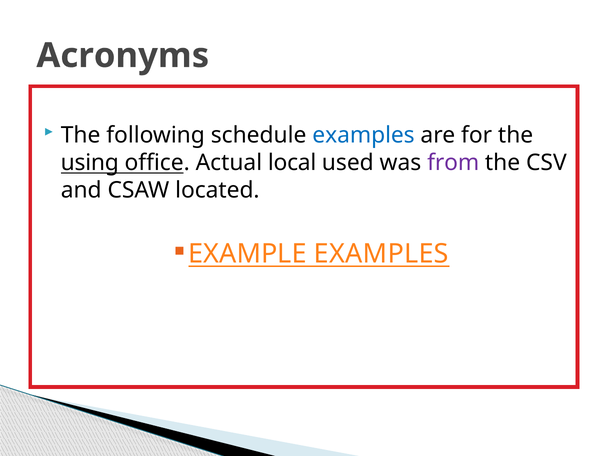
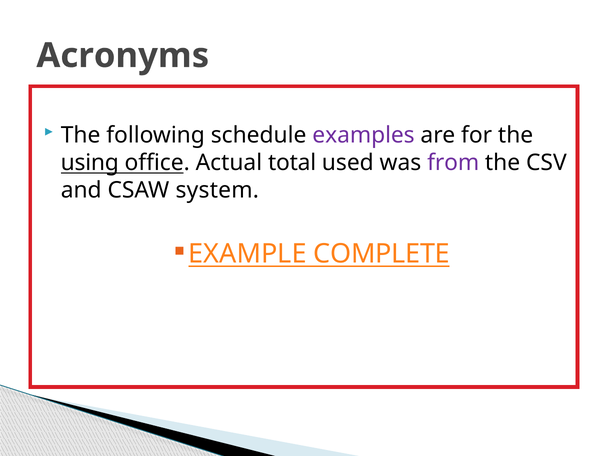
examples colour: blue -> purple (364, 135)
local: local -> total (292, 163)
located: located -> system (217, 190)
EXAMPLE EXAMPLES: EXAMPLES -> COMPLETE (382, 254)
